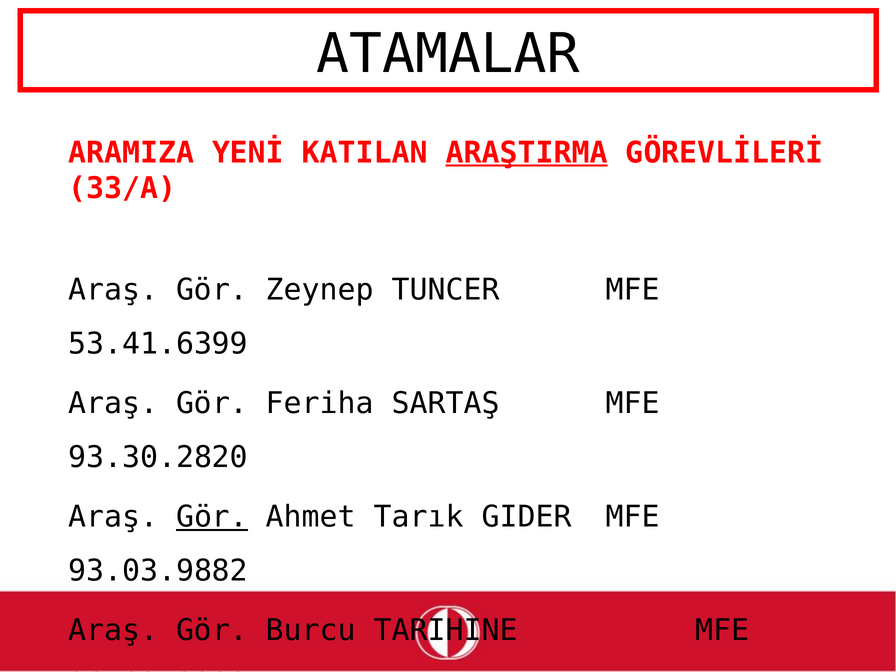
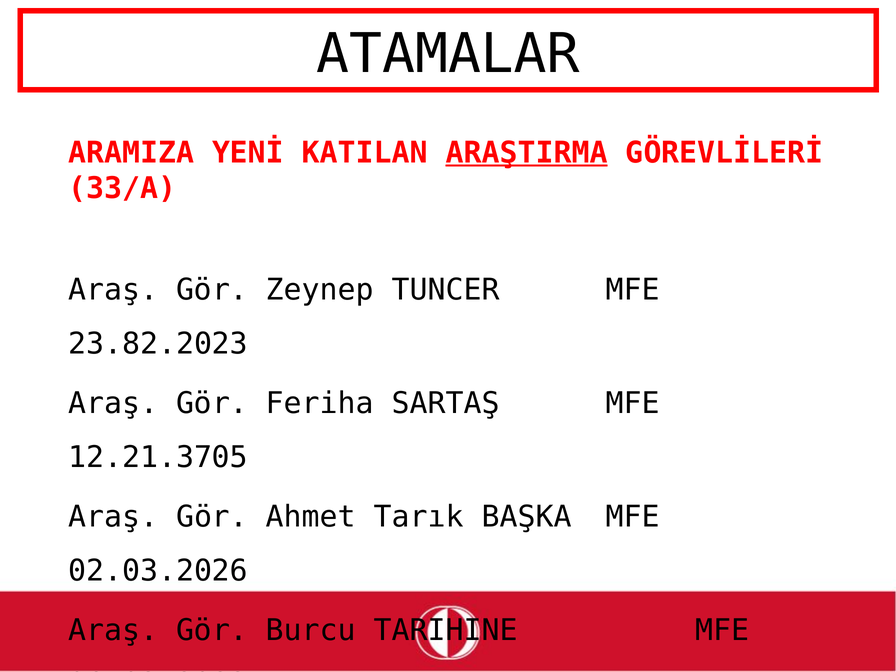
53.41.6399: 53.41.6399 -> 23.82.2023 (158, 344)
93.30.2820: 93.30.2820 -> 12.21.3705 (158, 457)
Gör underline: present -> none (212, 517)
GIDER: GIDER -> BAŞKA (527, 517)
93.03.9882: 93.03.9882 -> 02.03.2026 (158, 571)
